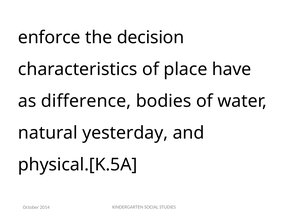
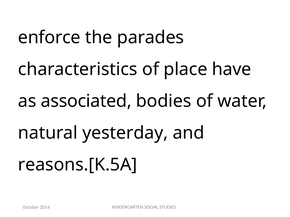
decision: decision -> parades (151, 38)
difference: difference -> associated (86, 101)
physical.[K.5A: physical.[K.5A -> reasons.[K.5A (78, 165)
